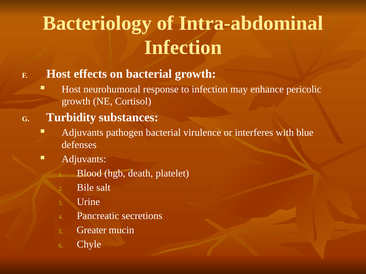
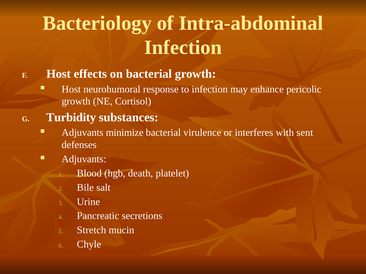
pathogen: pathogen -> minimize (125, 133)
blue: blue -> sent (305, 133)
Greater: Greater -> Stretch (92, 231)
